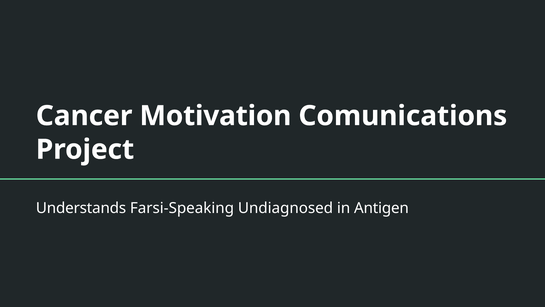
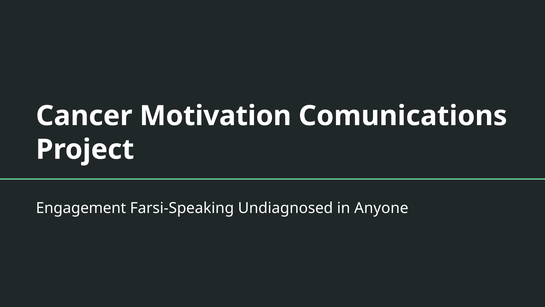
Understands: Understands -> Engagement (81, 208)
Antigen: Antigen -> Anyone (381, 208)
